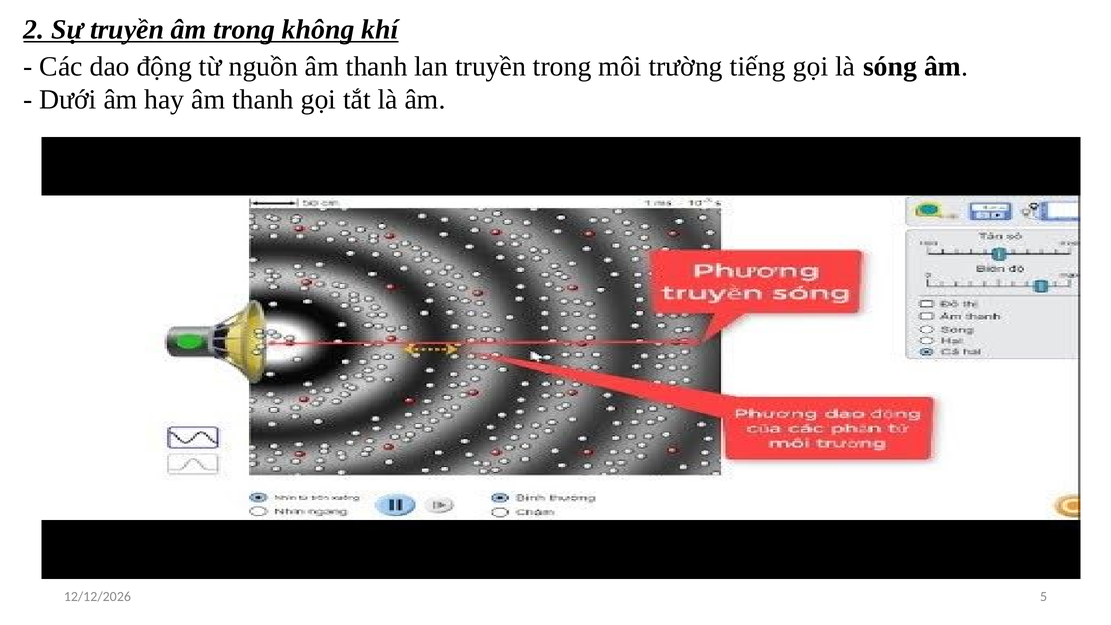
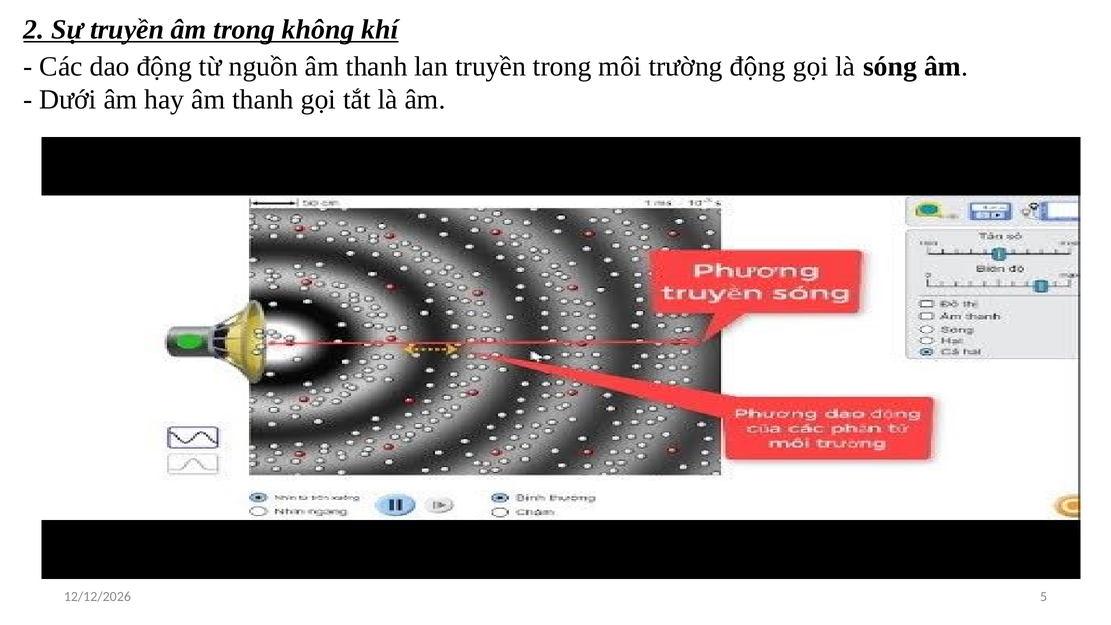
trường tiếng: tiếng -> động (758, 66)
